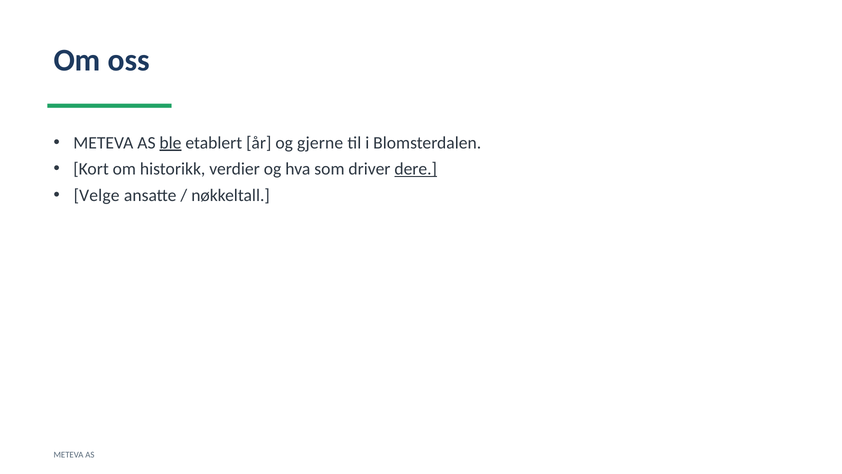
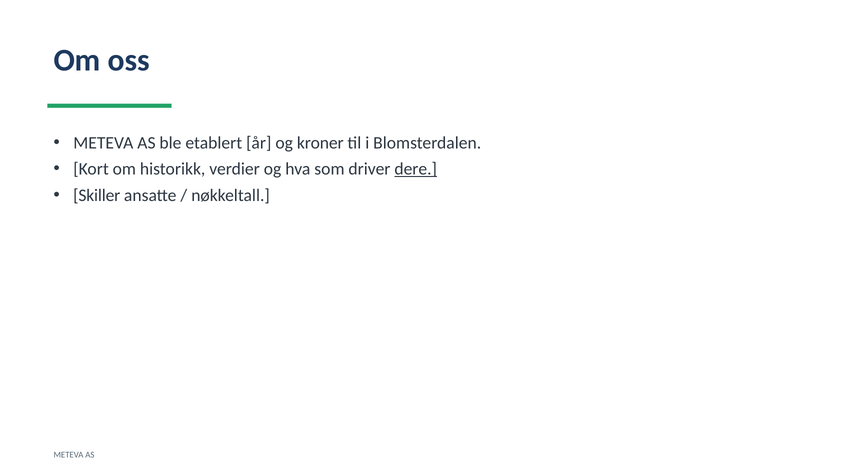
ble underline: present -> none (170, 143)
gjerne: gjerne -> kroner (320, 143)
Velge: Velge -> Skiller (97, 195)
